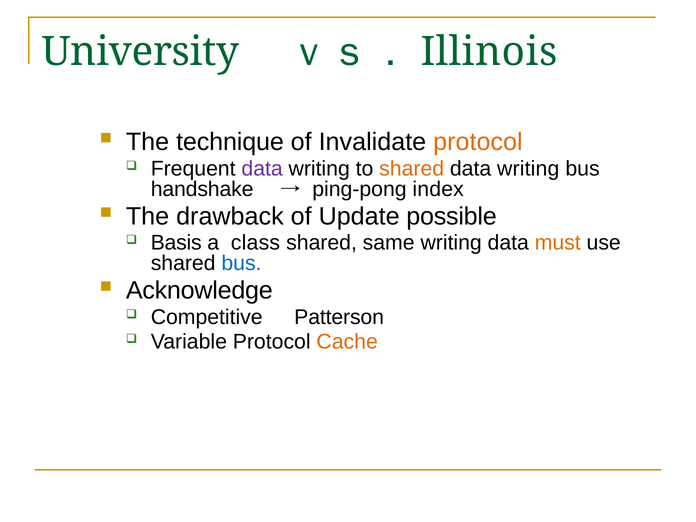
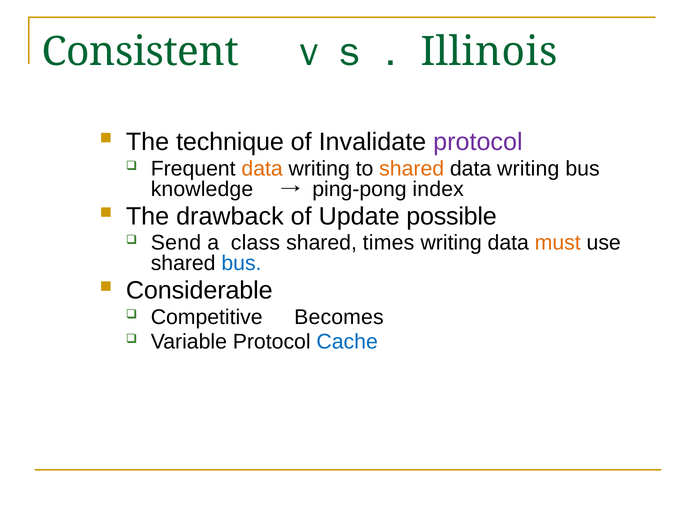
University: University -> Consistent (140, 52)
protocol colour: orange -> purple (478, 142)
data colour: purple -> orange (262, 169)
handshake: handshake -> knowledge (202, 189)
Basis: Basis -> Send (176, 243)
same: same -> times (389, 243)
Acknowledge: Acknowledge -> Considerable (199, 290)
Patterson: Patterson -> Becomes (339, 317)
Cache colour: orange -> blue (347, 342)
